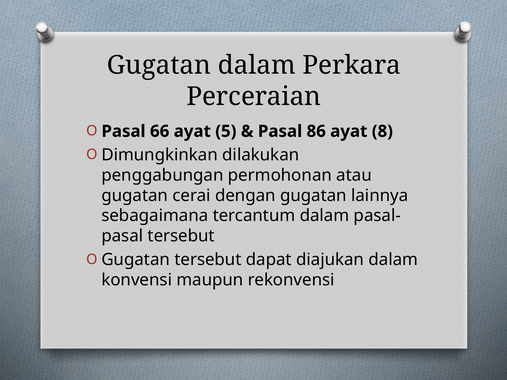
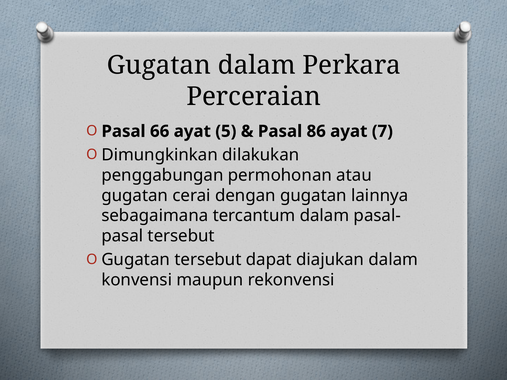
8: 8 -> 7 (382, 131)
